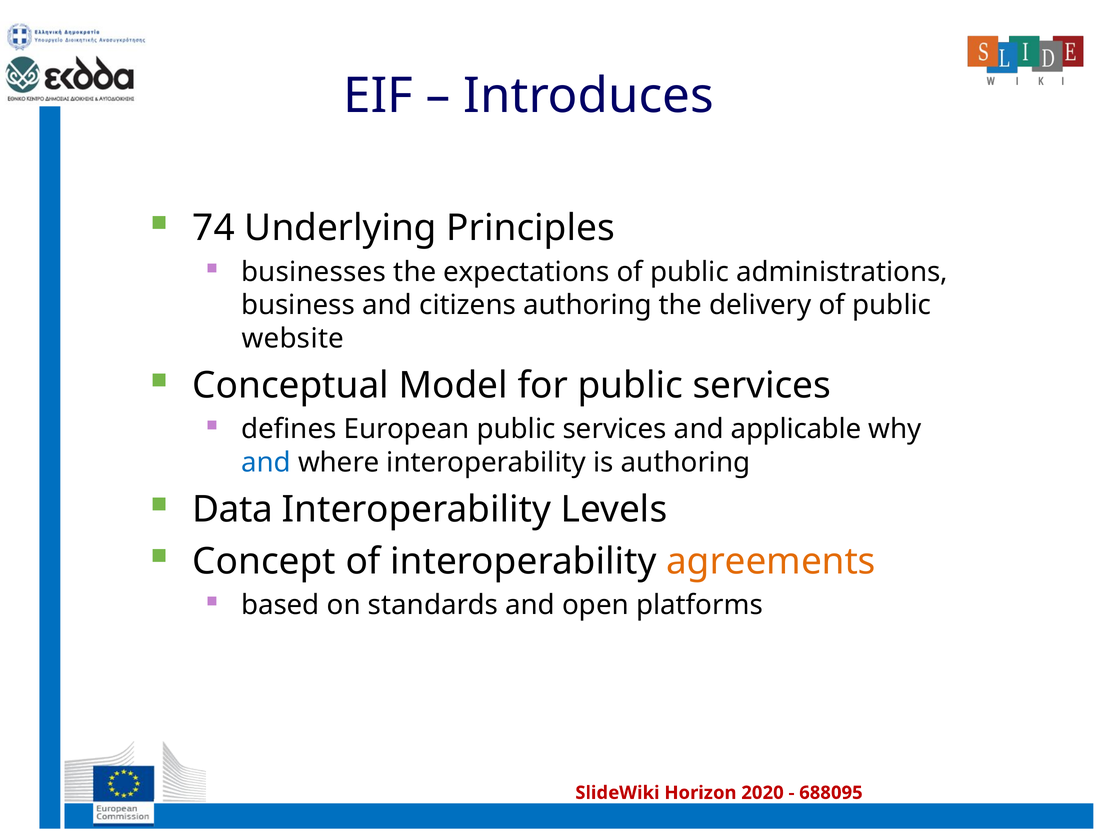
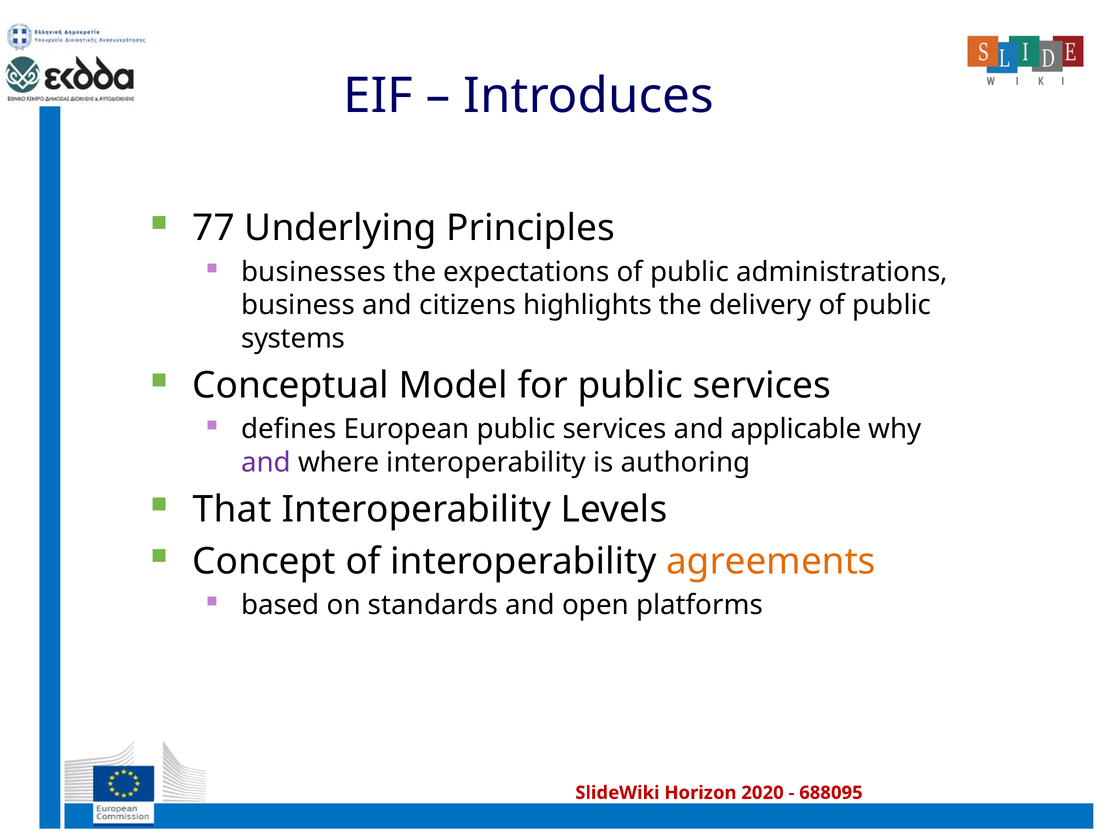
74: 74 -> 77 (214, 228)
citizens authoring: authoring -> highlights (588, 305)
website: website -> systems (293, 339)
and colour: blue -> purple (266, 463)
Data: Data -> That (232, 510)
